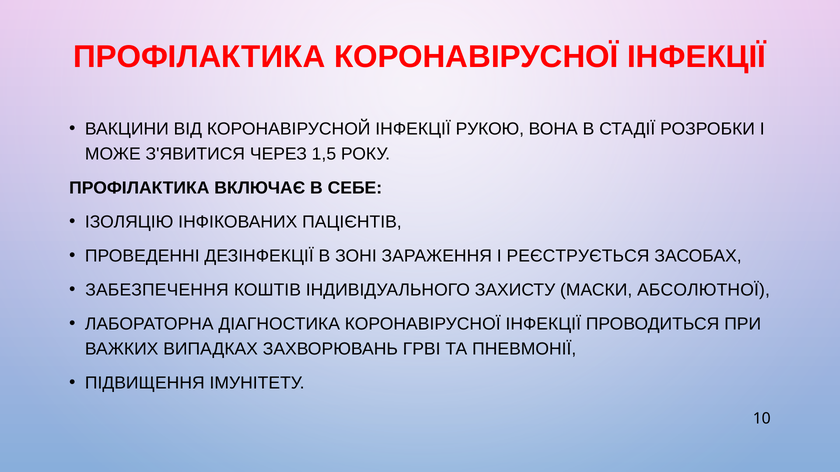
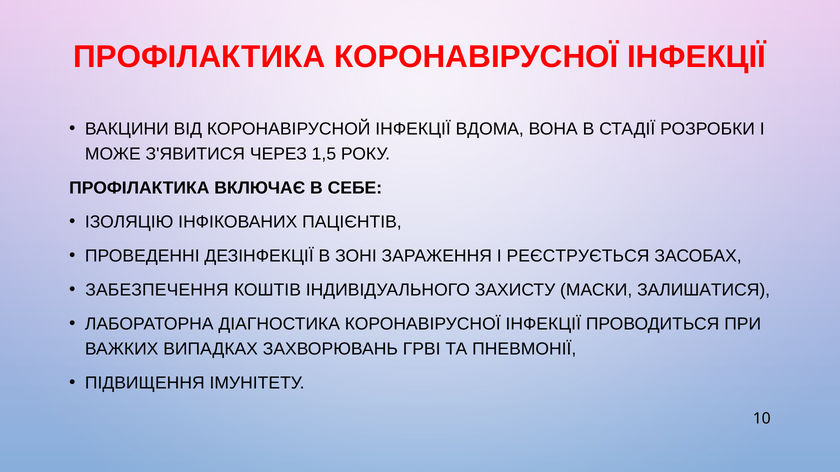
РУКОЮ: РУКОЮ -> ВДОМА (490, 129)
АБСОЛЮТНОЇ: АБСОЛЮТНОЇ -> ЗАЛИШАТИСЯ (704, 290)
